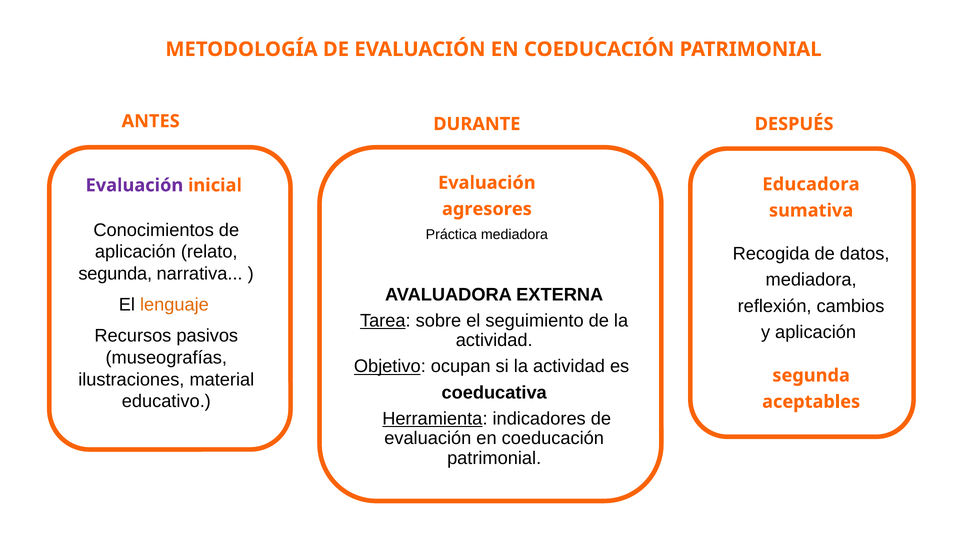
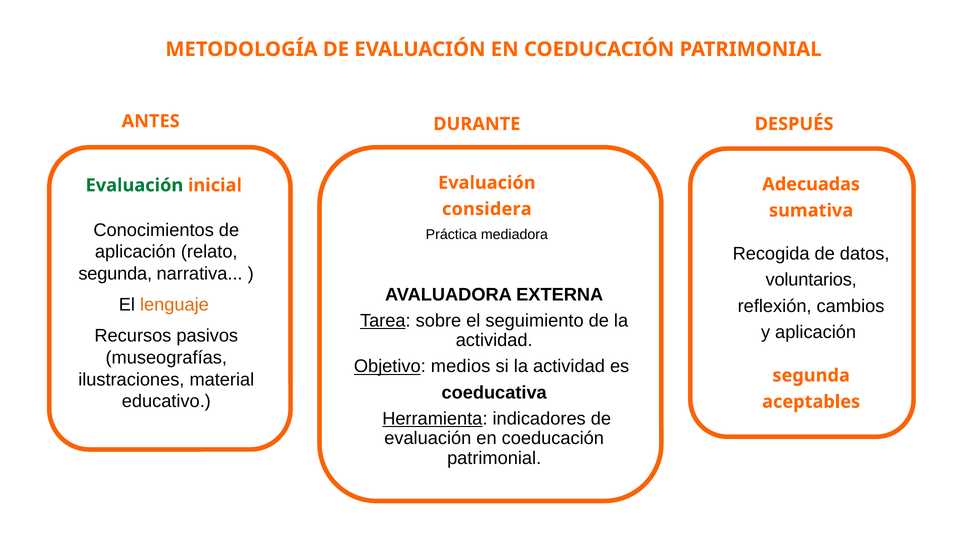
Evaluación colour: purple -> green (134, 185)
Educadora: Educadora -> Adecuadas (811, 184)
agresores: agresores -> considera (487, 209)
mediadora: mediadora -> voluntarios (811, 280)
ocupan: ocupan -> medios (461, 366)
